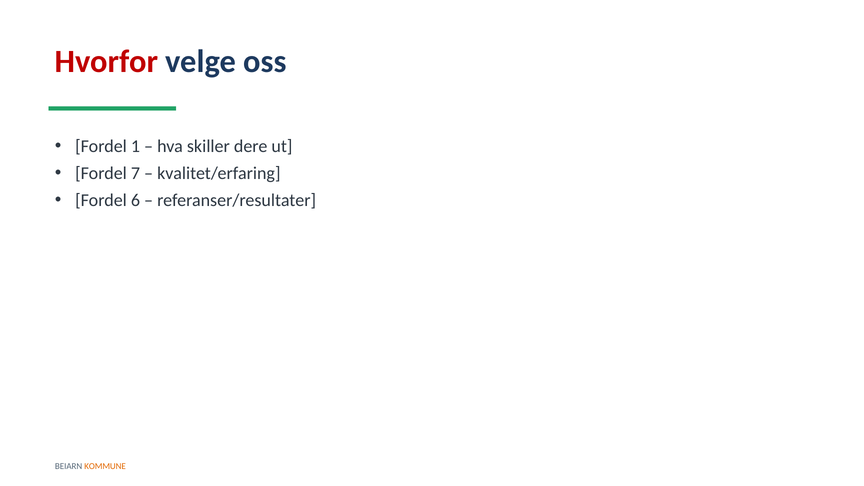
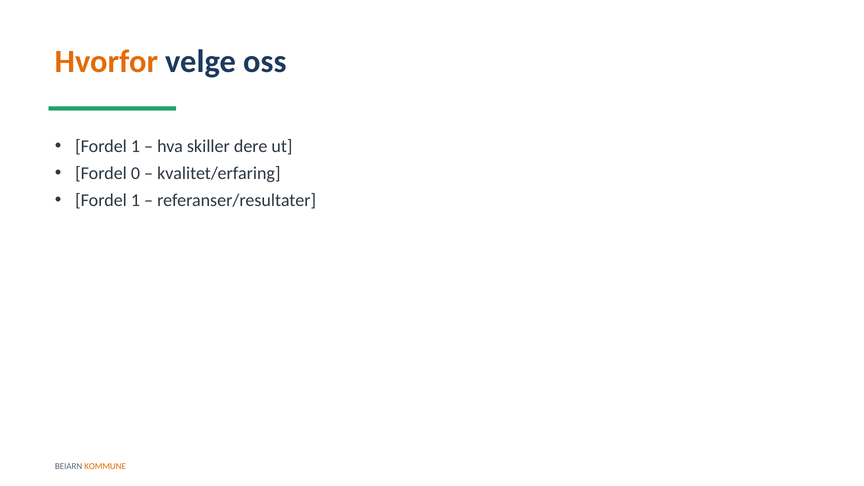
Hvorfor colour: red -> orange (107, 62)
7: 7 -> 0 (135, 173)
6: 6 -> 1 (135, 200)
